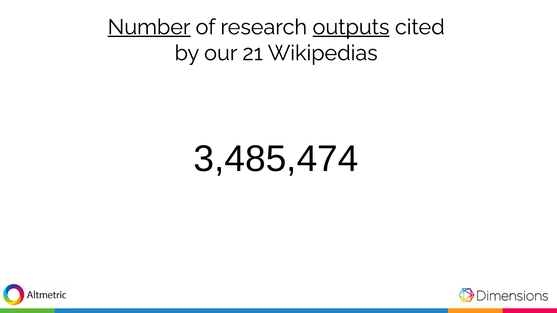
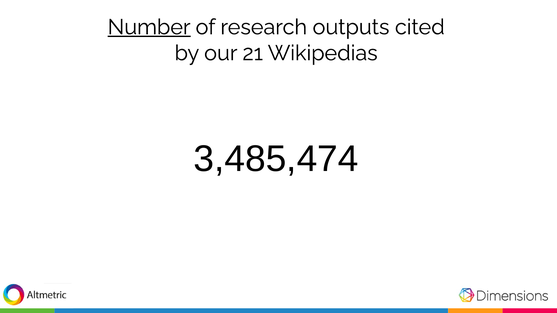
outputs underline: present -> none (351, 27)
